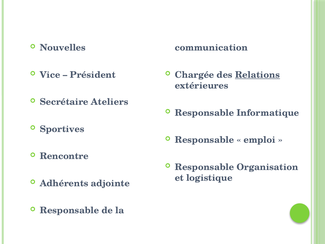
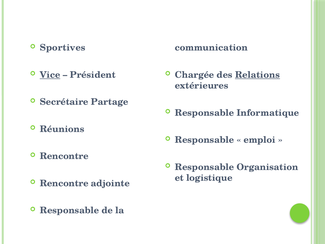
Nouvelles: Nouvelles -> Sportives (63, 48)
Vice underline: none -> present (50, 75)
Ateliers: Ateliers -> Partage (110, 102)
Sportives: Sportives -> Réunions (62, 129)
Adhérents: Adhérents -> Rencontre (64, 183)
